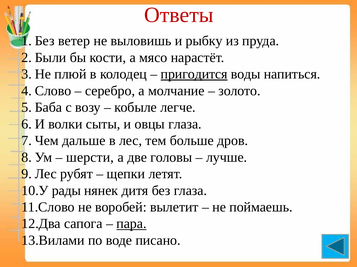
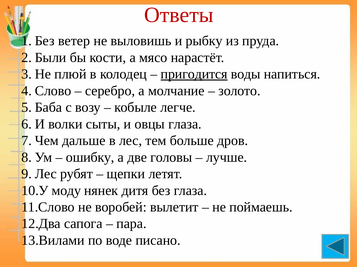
шерсти: шерсти -> ошибку (90, 158)
рады: рады -> моду (66, 191)
пара underline: present -> none (131, 224)
